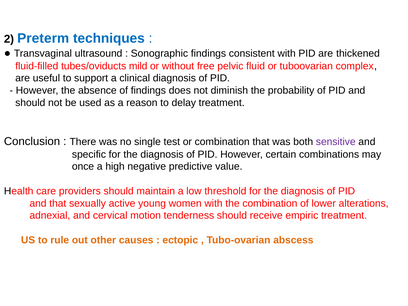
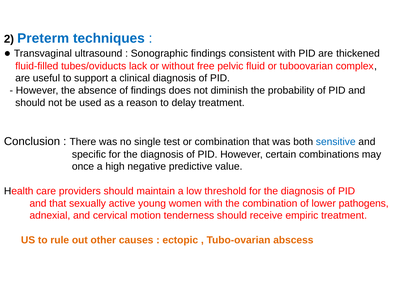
mild: mild -> lack (138, 66)
sensitive colour: purple -> blue (336, 142)
alterations: alterations -> pathogens (364, 203)
